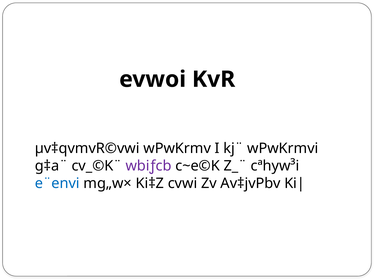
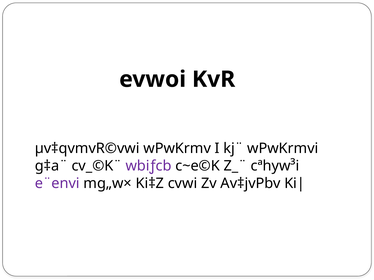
e¨envi colour: blue -> purple (57, 184)
